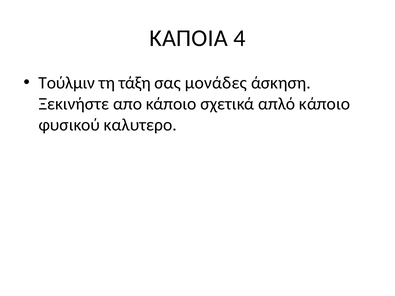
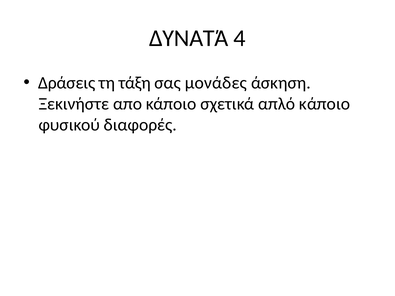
ΚΑΠΟΙΑ: ΚΑΠΟΙΑ -> ΔΥΝΑΤΆ (189, 38)
Τούλμιν: Τούλμιν -> Δράσεις (67, 83)
καλυτερο: καλυτερο -> διαφορές (140, 125)
